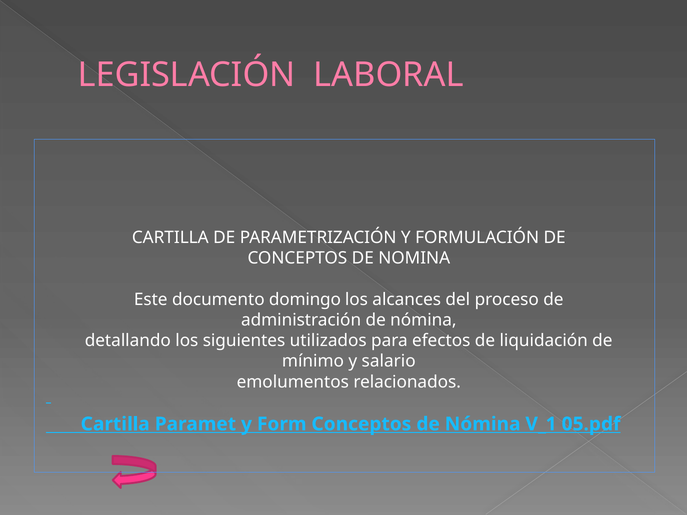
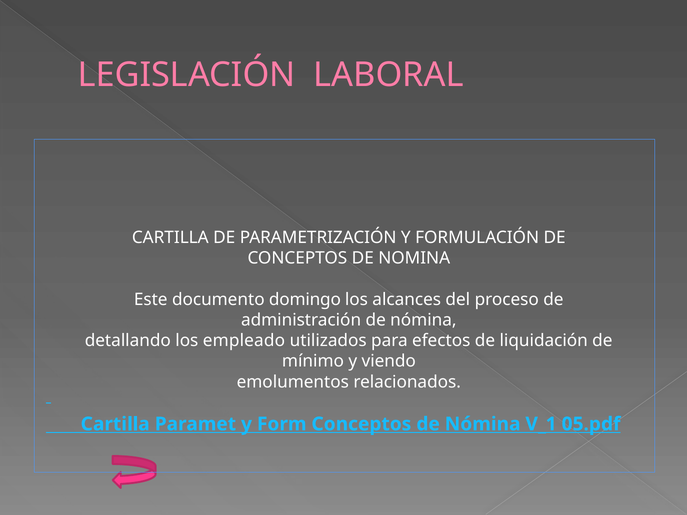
siguientes: siguientes -> empleado (244, 341)
salario: salario -> viendo (389, 361)
